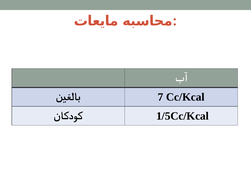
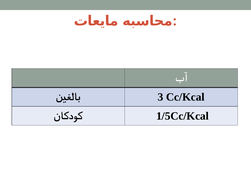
7: 7 -> 3 (161, 97)
